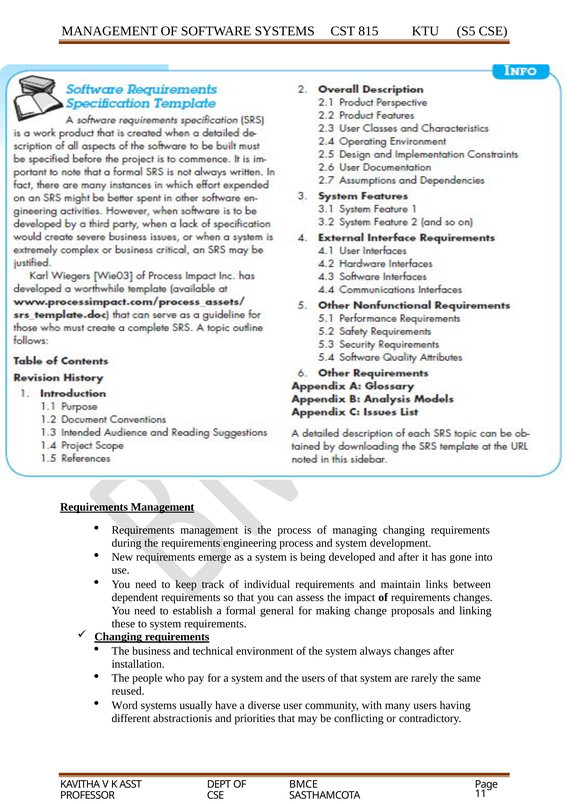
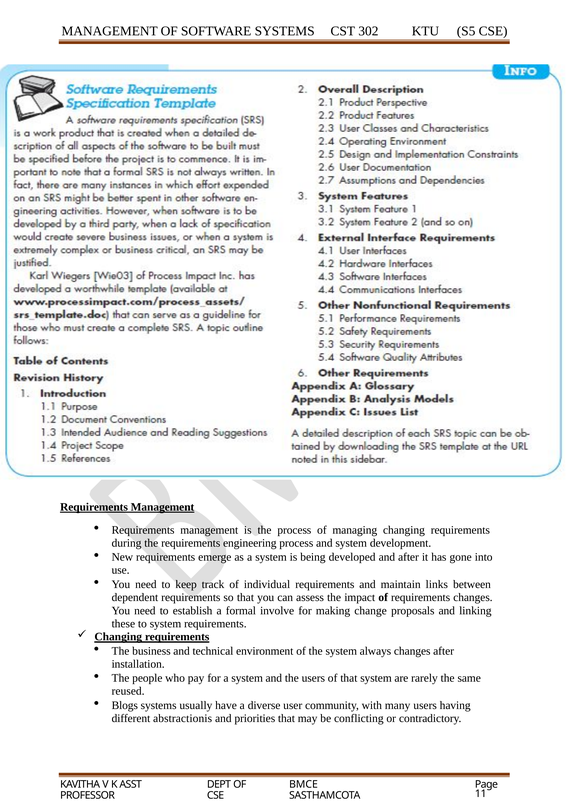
815: 815 -> 302 (368, 31)
general: general -> involve (277, 611)
Word: Word -> Blogs (125, 705)
